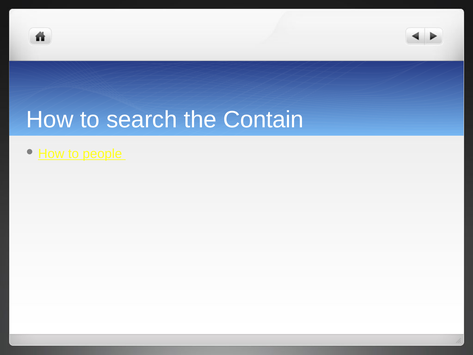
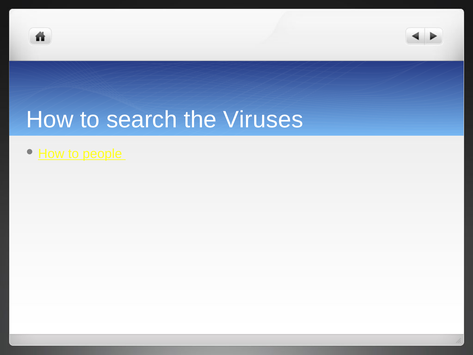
Contain: Contain -> Viruses (263, 120)
